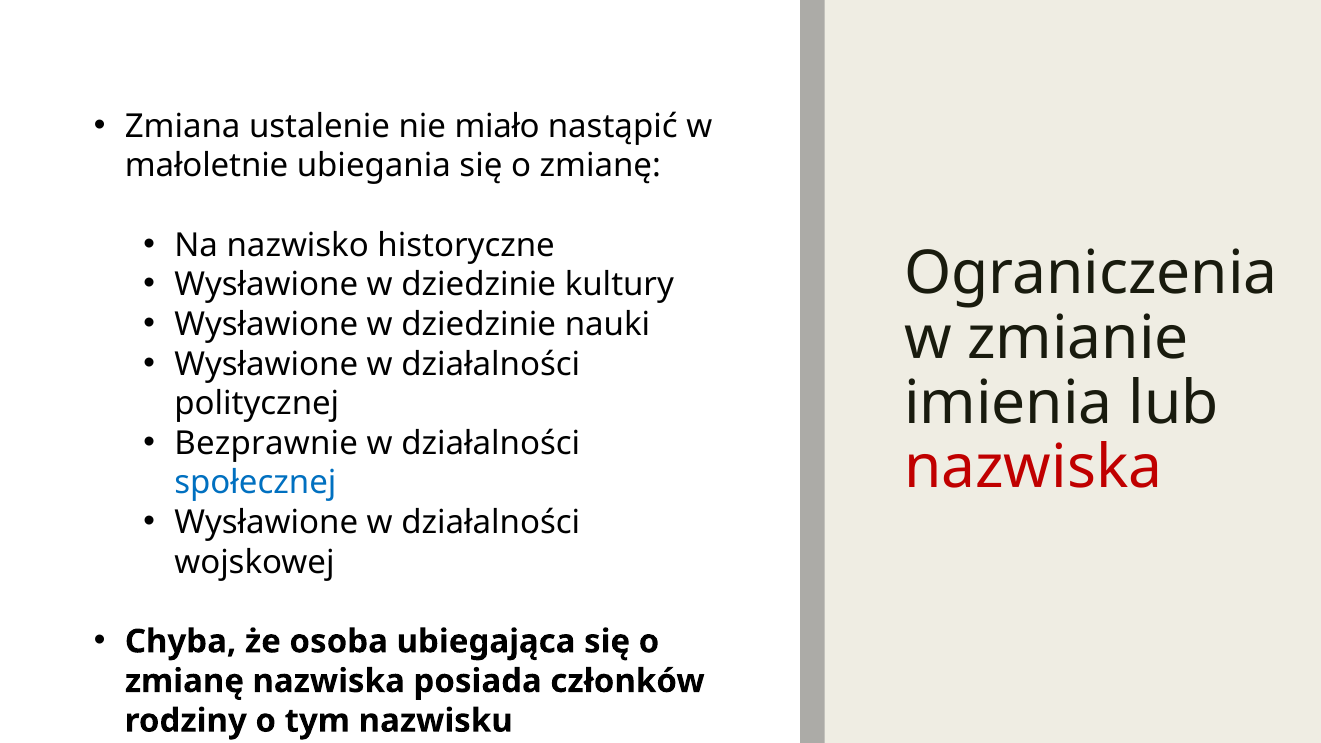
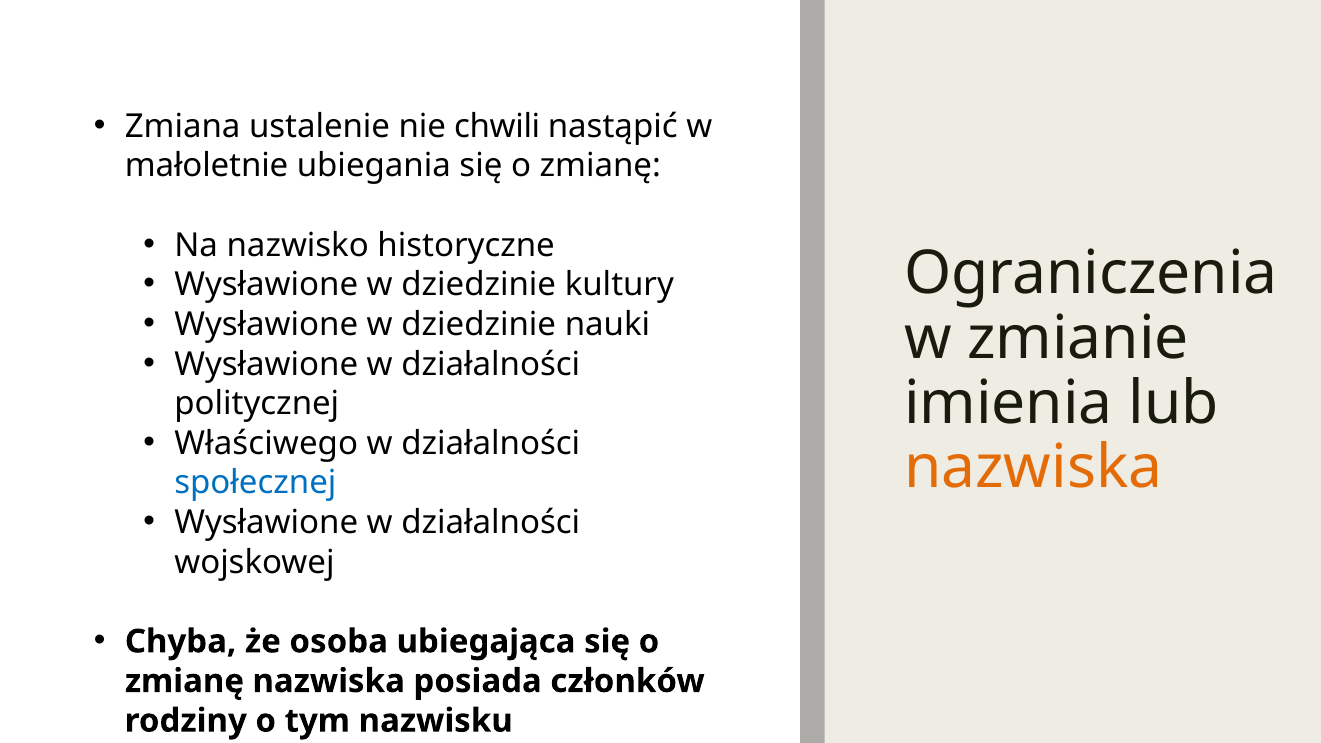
miało: miało -> chwili (497, 126)
Bezprawnie: Bezprawnie -> Właściwego (266, 443)
nazwiska colour: red -> orange (1033, 468)
